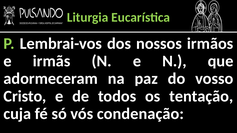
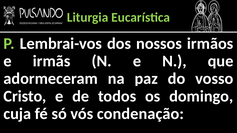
tentação: tentação -> domingo (201, 96)
